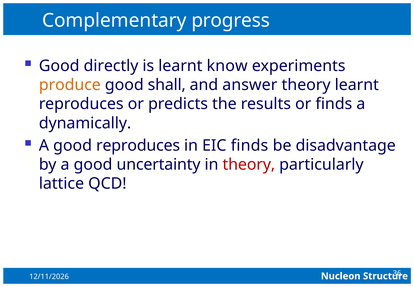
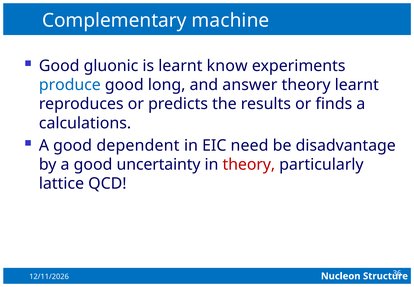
progress: progress -> machine (230, 20)
directly: directly -> gluonic (111, 66)
produce colour: orange -> blue (70, 85)
shall: shall -> long (167, 85)
dynamically: dynamically -> calculations (85, 123)
good reproduces: reproduces -> dependent (138, 145)
EIC finds: finds -> need (250, 145)
